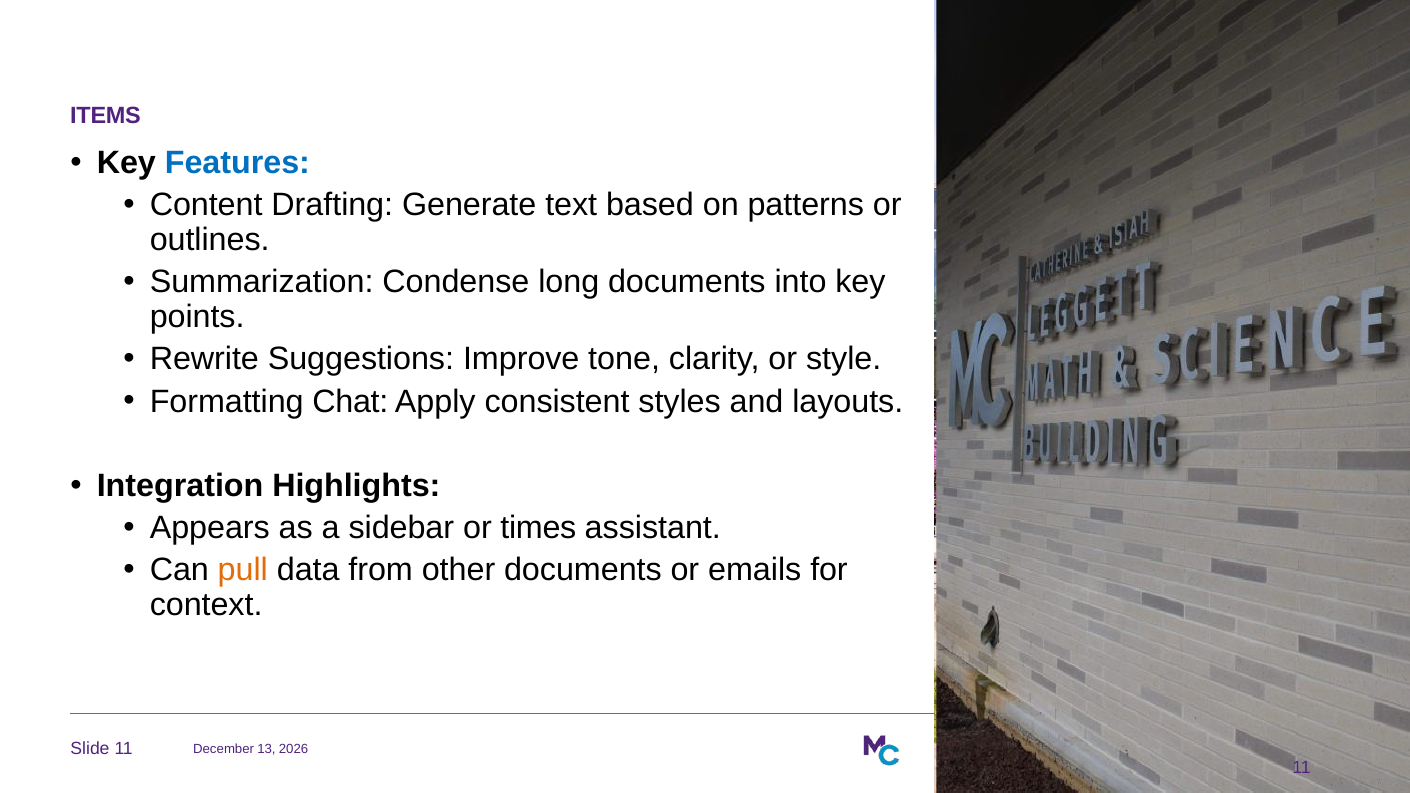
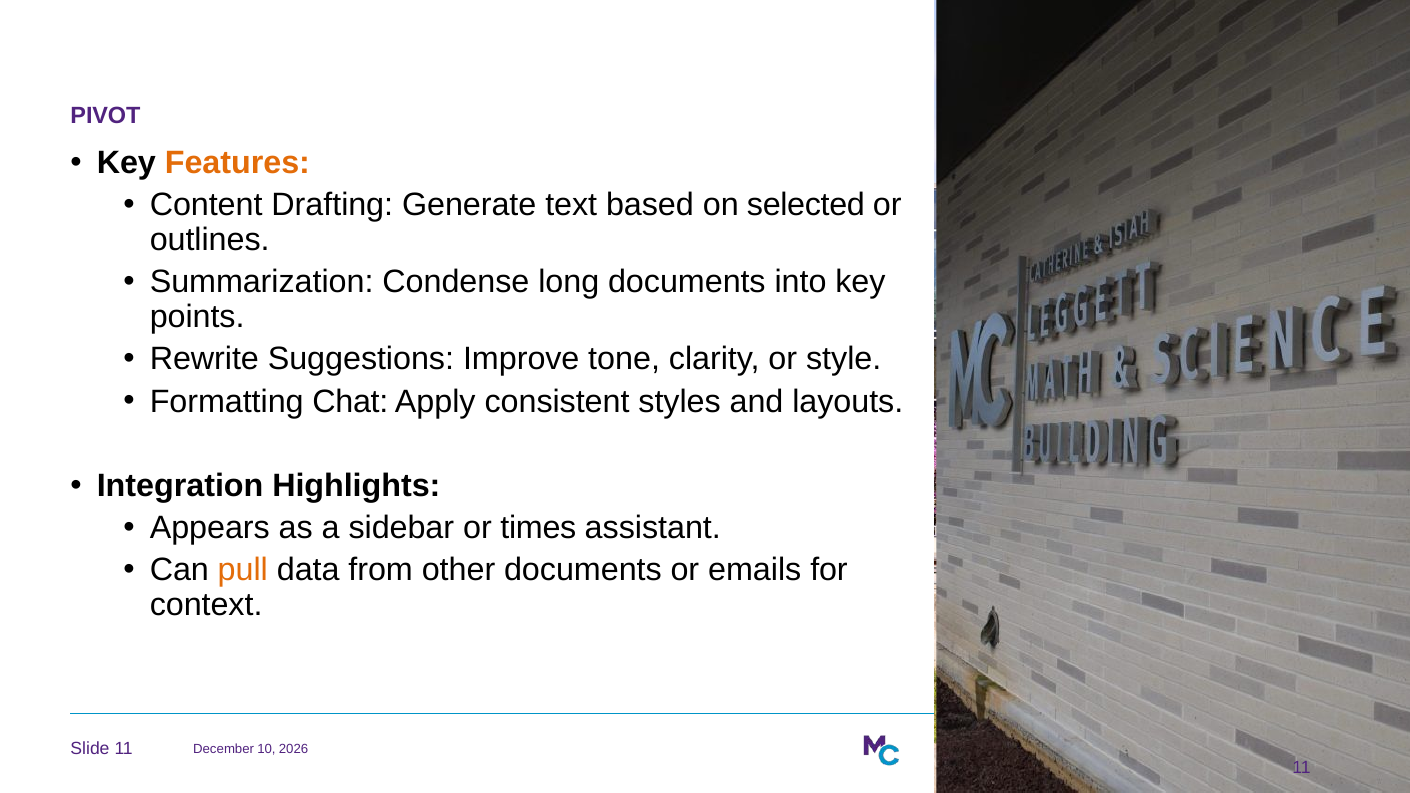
ITEMS: ITEMS -> PIVOT (105, 116)
Features colour: blue -> orange (237, 163)
patterns: patterns -> selected (806, 205)
13: 13 -> 10 (266, 749)
